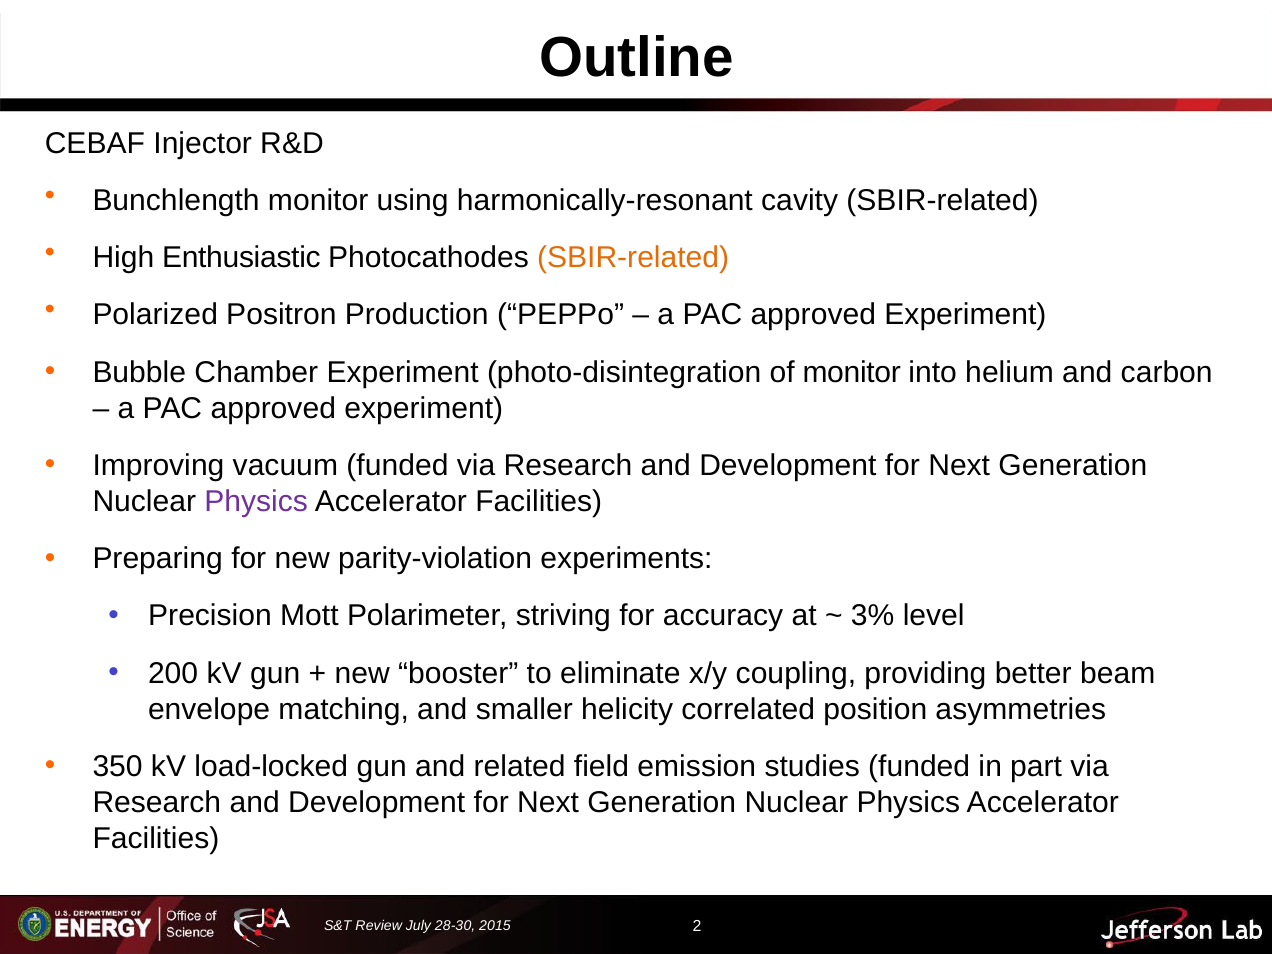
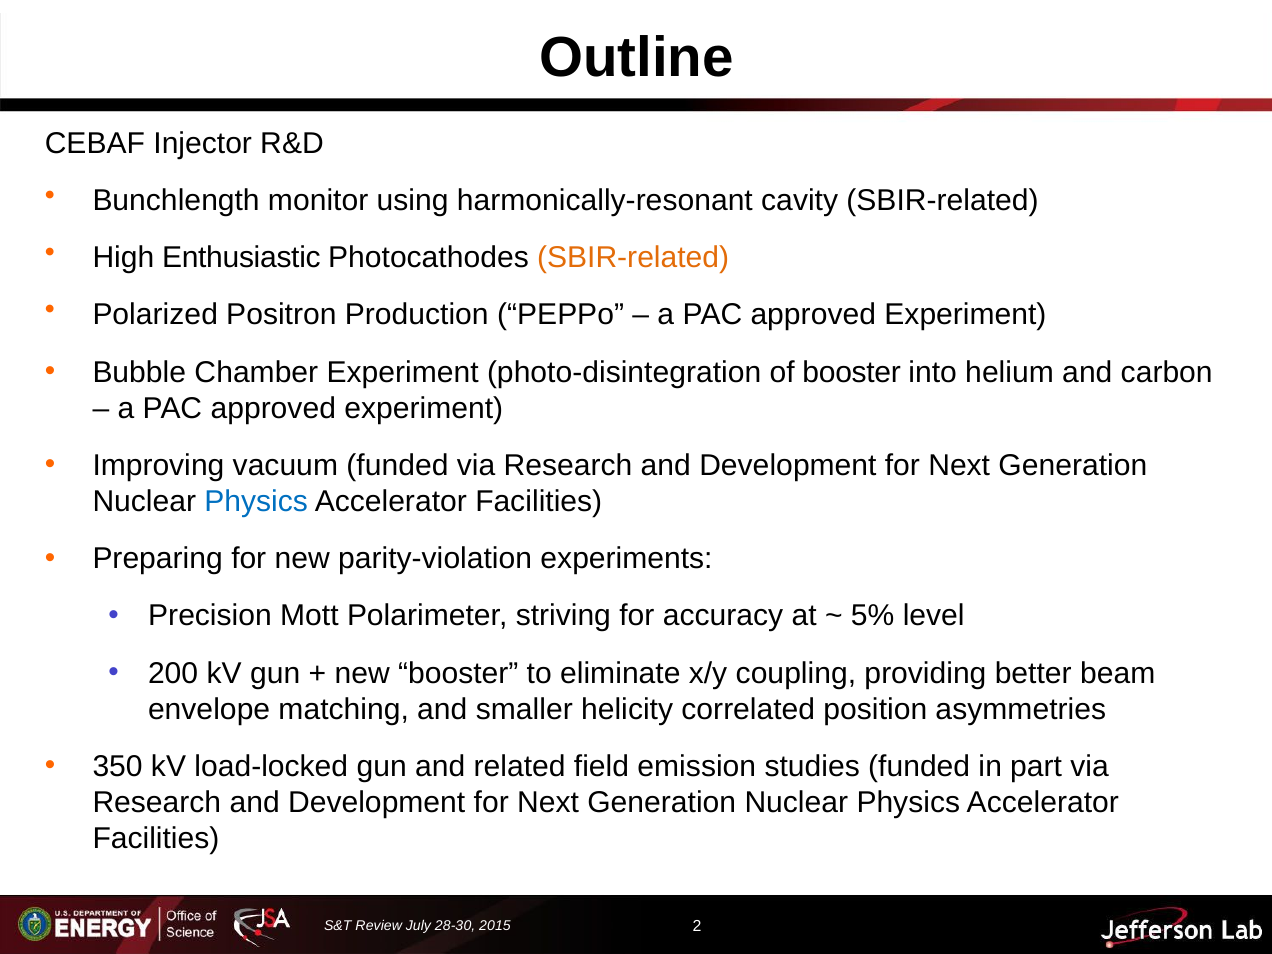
of monitor: monitor -> booster (852, 372)
Physics colour: purple -> blue (256, 502)
3%: 3% -> 5% (873, 616)
